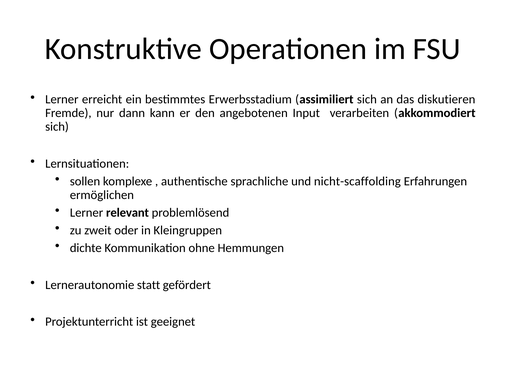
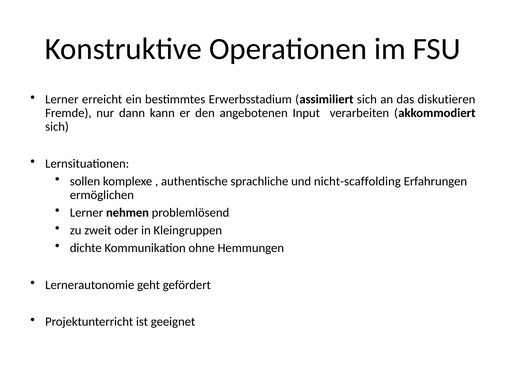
relevant: relevant -> nehmen (127, 213)
statt: statt -> geht (149, 285)
